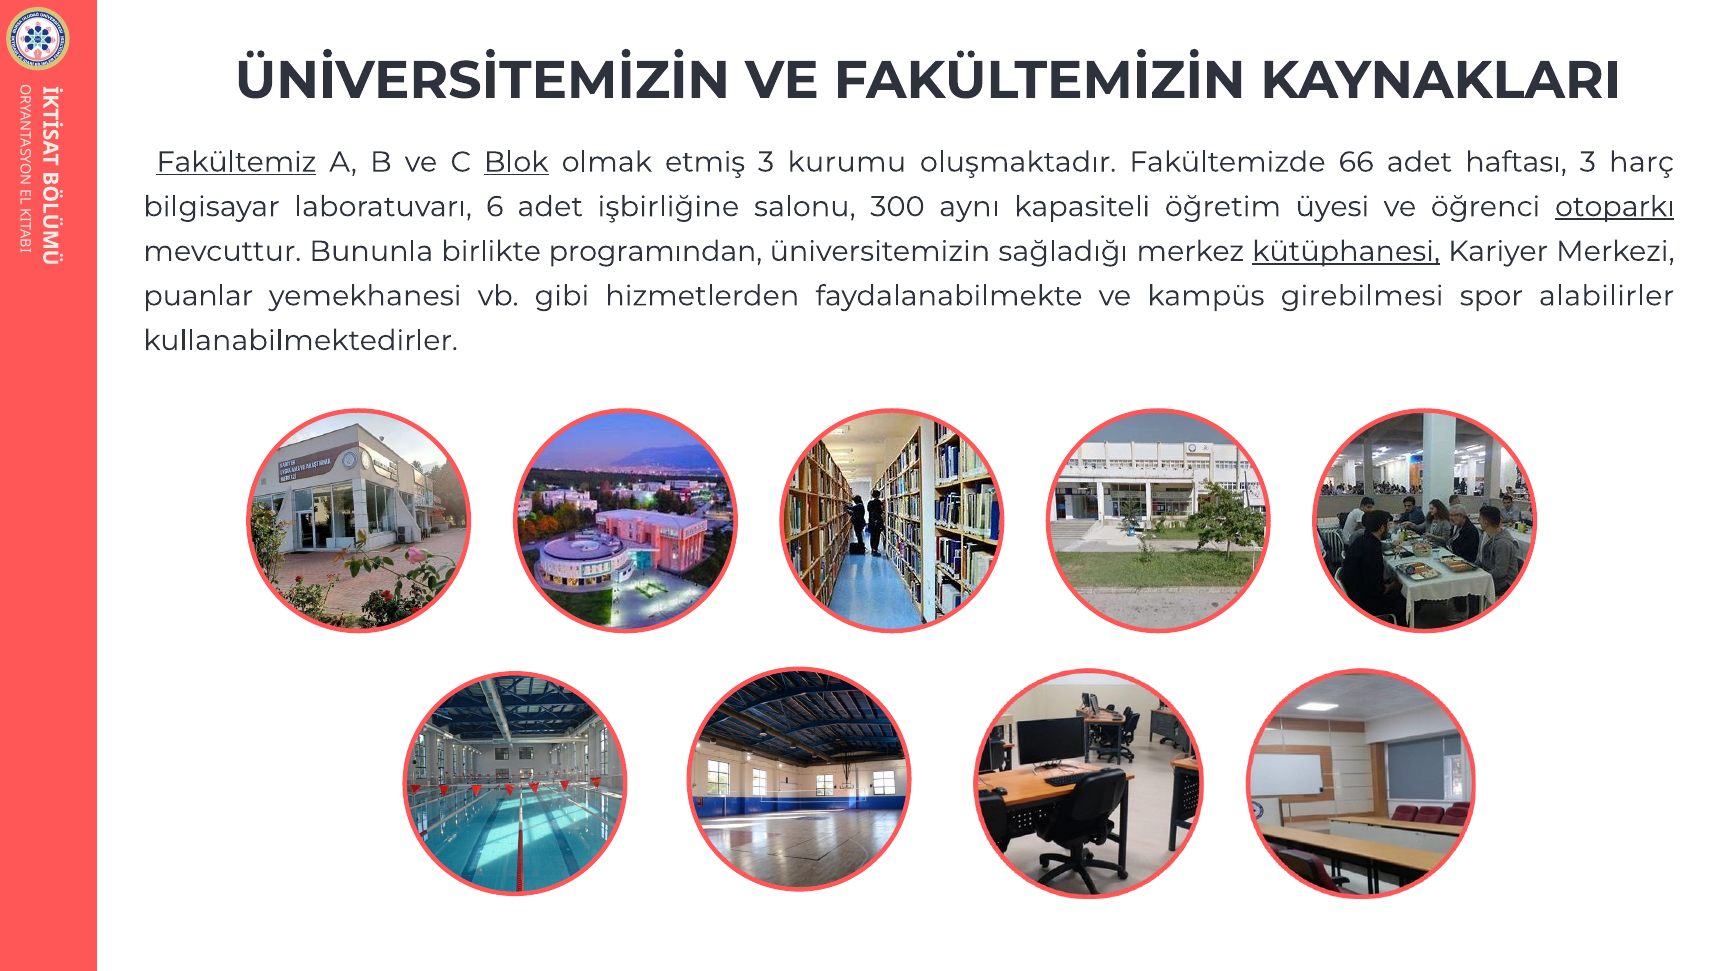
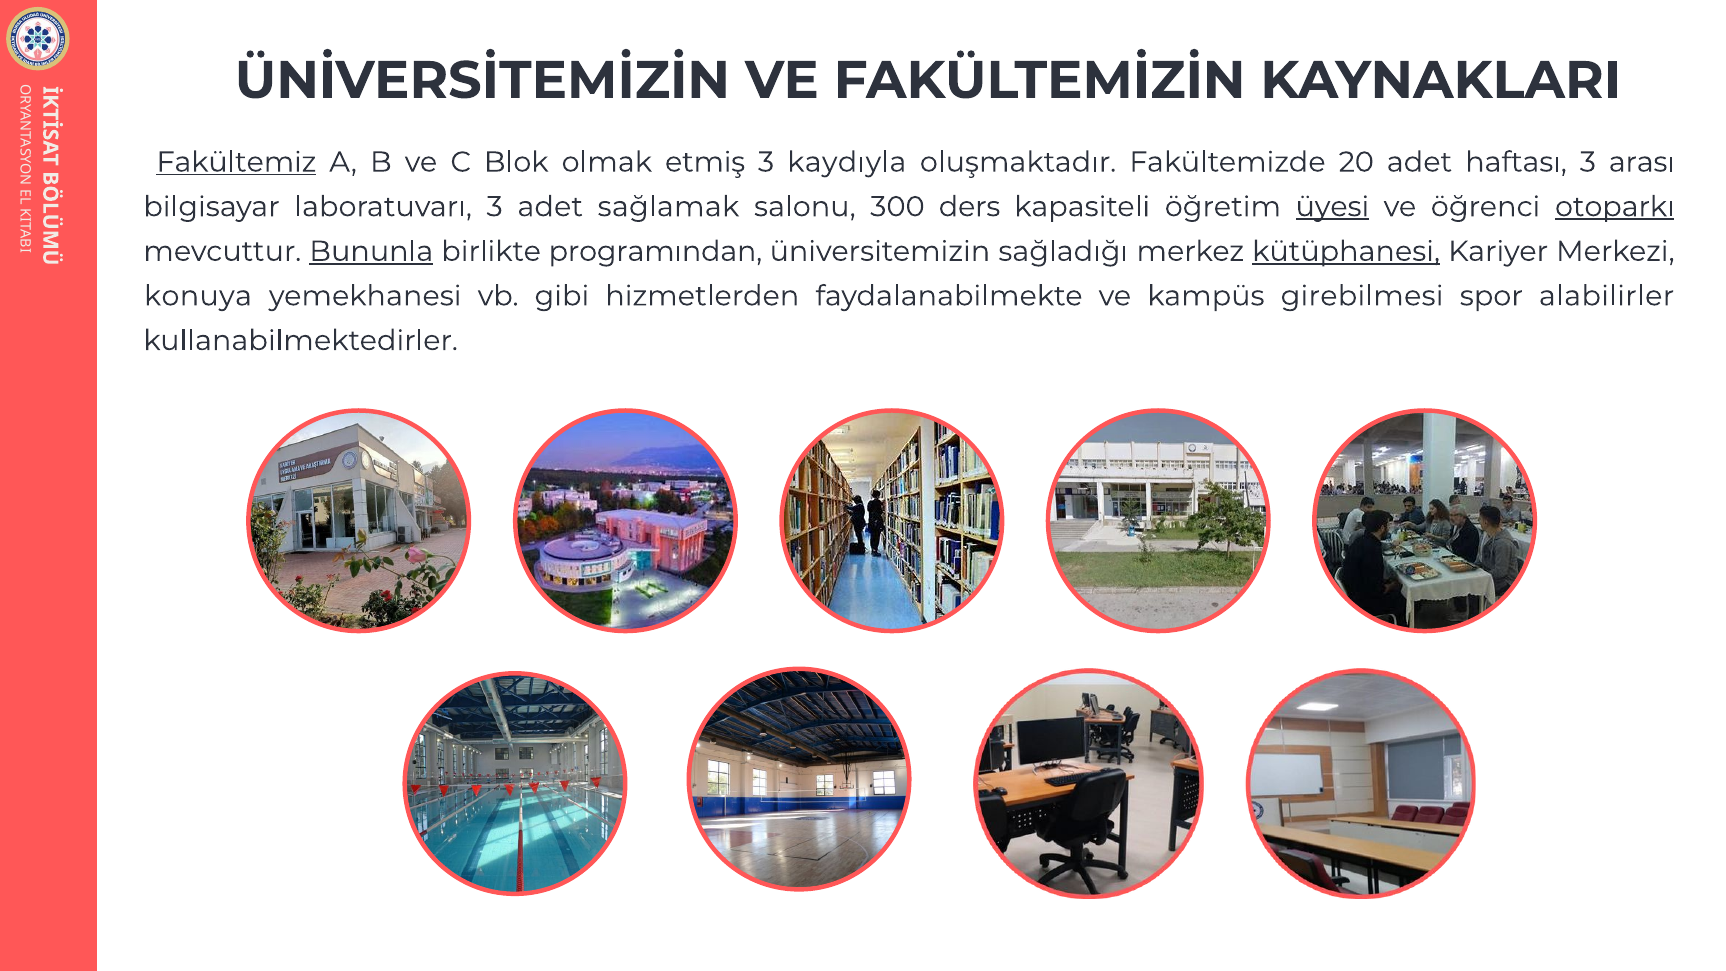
Blok underline: present -> none (516, 162)
kurumu: kurumu -> kaydıyla (847, 162)
66: 66 -> 20 (1356, 162)
harç: harç -> arası (1642, 162)
laboratuvarı 6: 6 -> 3 (495, 207)
işbirliğine: işbirliğine -> sağlamak (668, 207)
aynı: aynı -> ders (970, 207)
üyesi underline: none -> present (1332, 207)
Bununla underline: none -> present (371, 251)
puanlar: puanlar -> konuya (198, 296)
